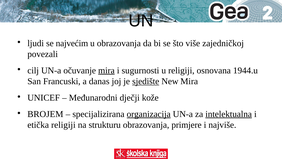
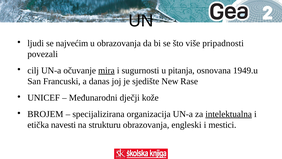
zajedničkoj: zajedničkoj -> pripadnosti (223, 43)
u religiji: religiji -> pitanja (181, 70)
1944.u: 1944.u -> 1949.u (245, 70)
sjedište underline: present -> none (146, 81)
New Mira: Mira -> Rase (189, 81)
organizacija underline: present -> none (149, 114)
etička religiji: religiji -> navesti (63, 125)
primjere: primjere -> engleski (186, 125)
najviše: najviše -> mestici (222, 125)
